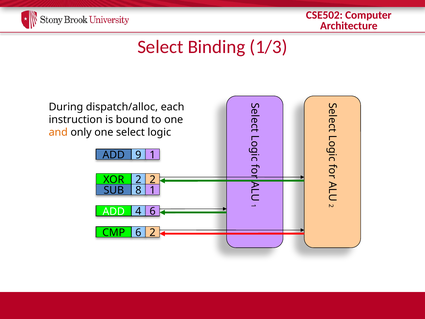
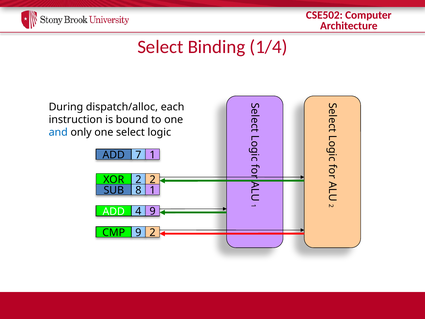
1/3: 1/3 -> 1/4 (269, 47)
and colour: orange -> blue (58, 132)
9: 9 -> 7 (138, 155)
4 6: 6 -> 9 (153, 211)
CMP 6: 6 -> 9 (138, 232)
